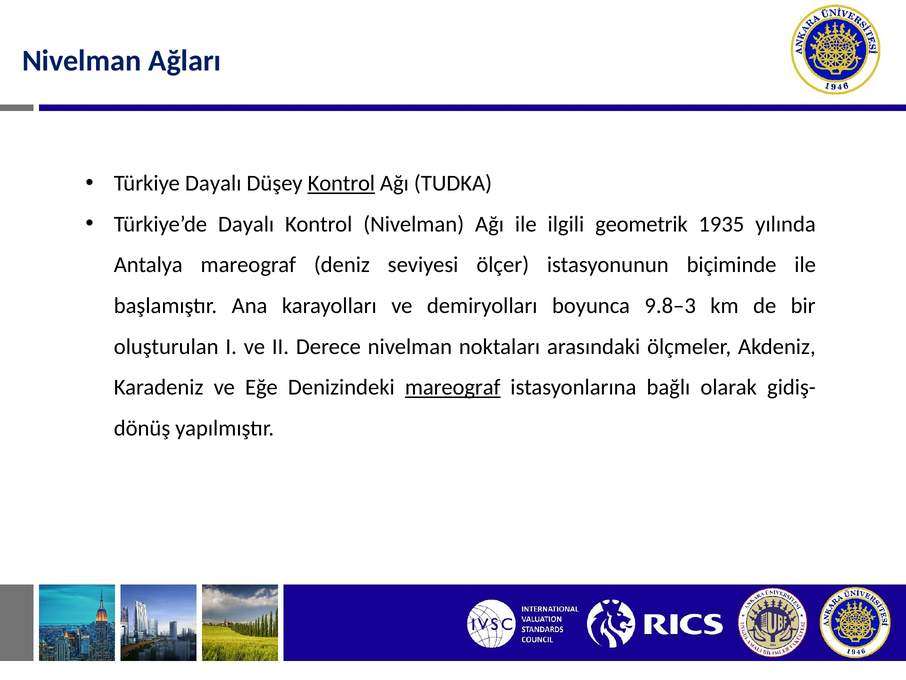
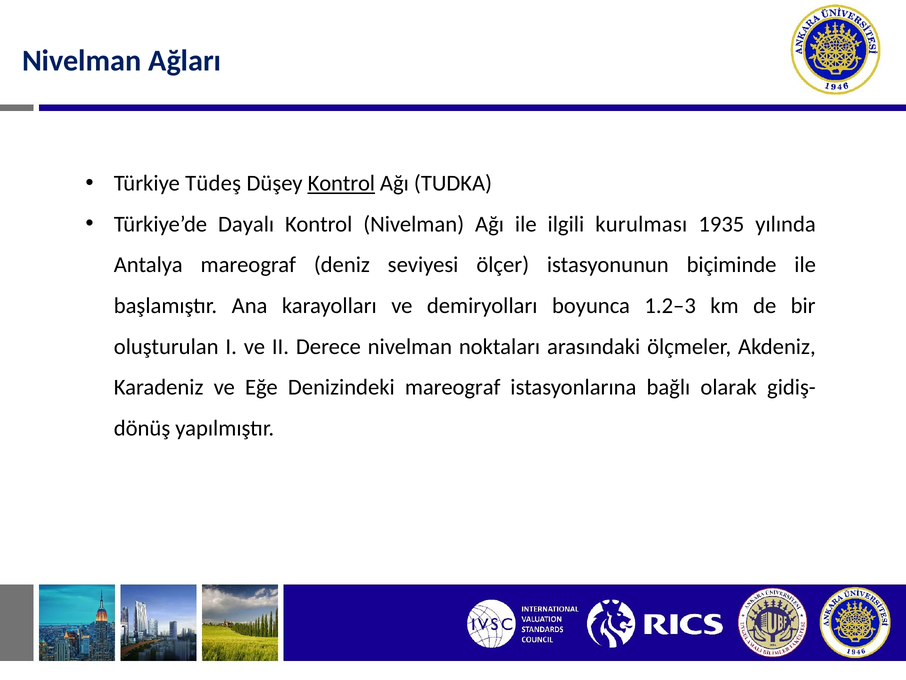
Türkiye Dayalı: Dayalı -> Tüdeş (213, 183)
geometrik: geometrik -> kurulması (641, 224)
9.8–3: 9.8–3 -> 1.2–3 (670, 306)
mareograf underline: present -> none (453, 387)
